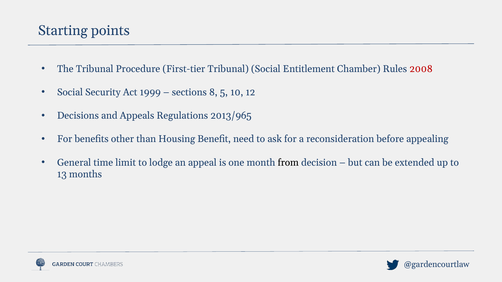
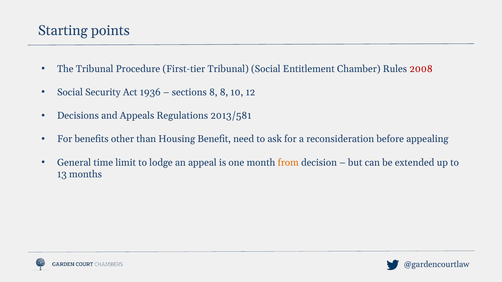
1999: 1999 -> 1936 (150, 92)
8 5: 5 -> 8 (224, 92)
2013/965: 2013/965 -> 2013/581 (231, 116)
from colour: black -> orange (288, 163)
